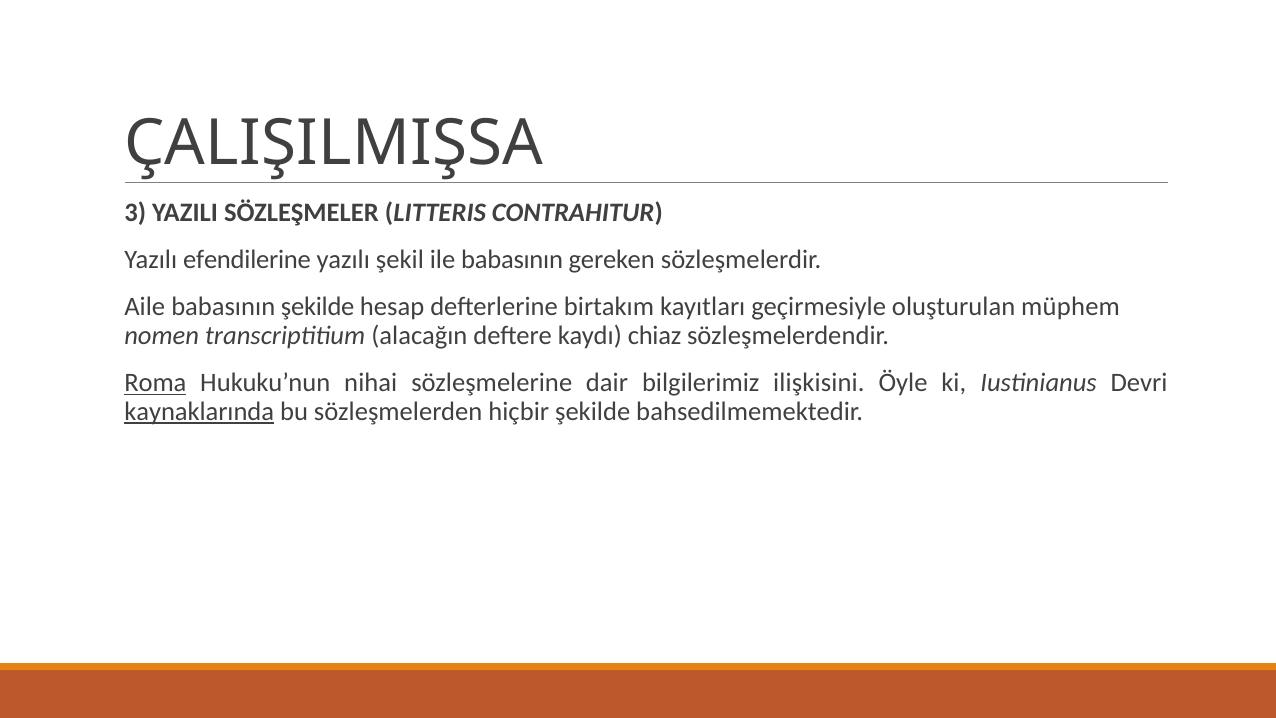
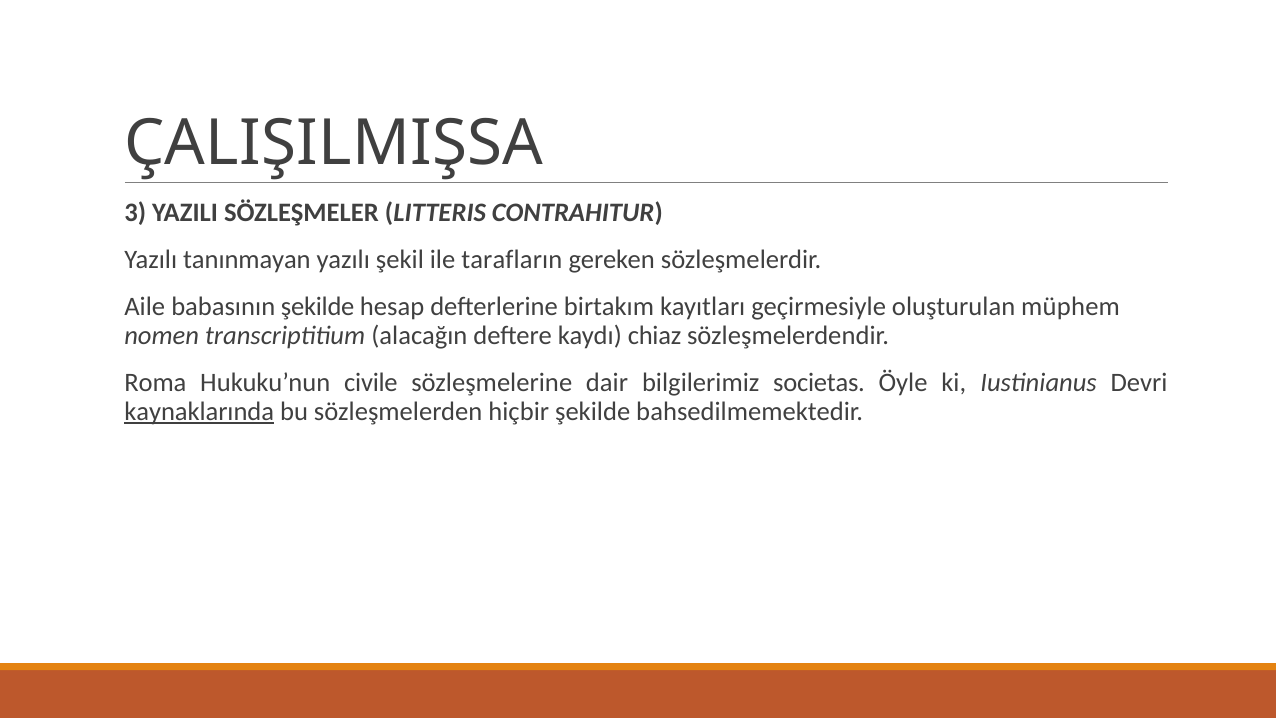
efendilerine: efendilerine -> tanınmayan (247, 259)
ile babasının: babasının -> tarafların (512, 259)
Roma underline: present -> none (155, 383)
nihai: nihai -> civile (371, 383)
ilişkisini: ilişkisini -> societas (819, 383)
